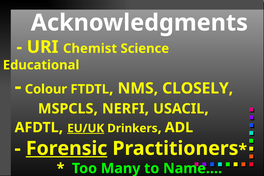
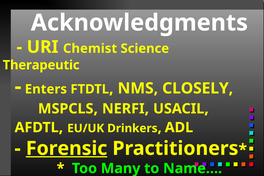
Educational: Educational -> Therapeutic (41, 65)
Colour: Colour -> Enters (46, 89)
EU/UK underline: present -> none (86, 128)
